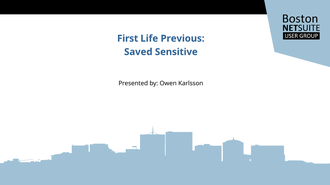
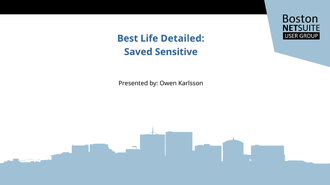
First: First -> Best (128, 39)
Previous: Previous -> Detailed (182, 39)
